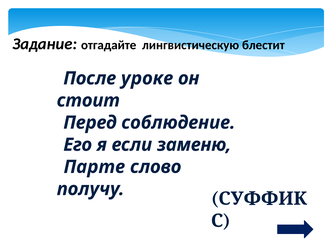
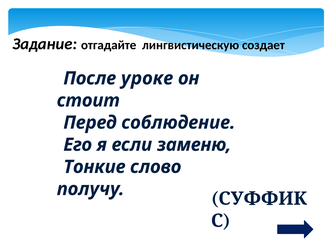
блестит: блестит -> создает (263, 45)
Парте: Парте -> Тонкие (94, 167)
